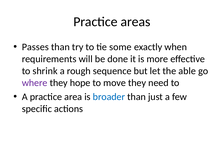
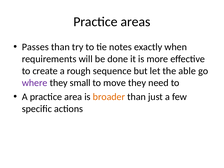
some: some -> notes (120, 47)
shrink: shrink -> create (45, 71)
hope: hope -> small (80, 83)
broader colour: blue -> orange (109, 97)
